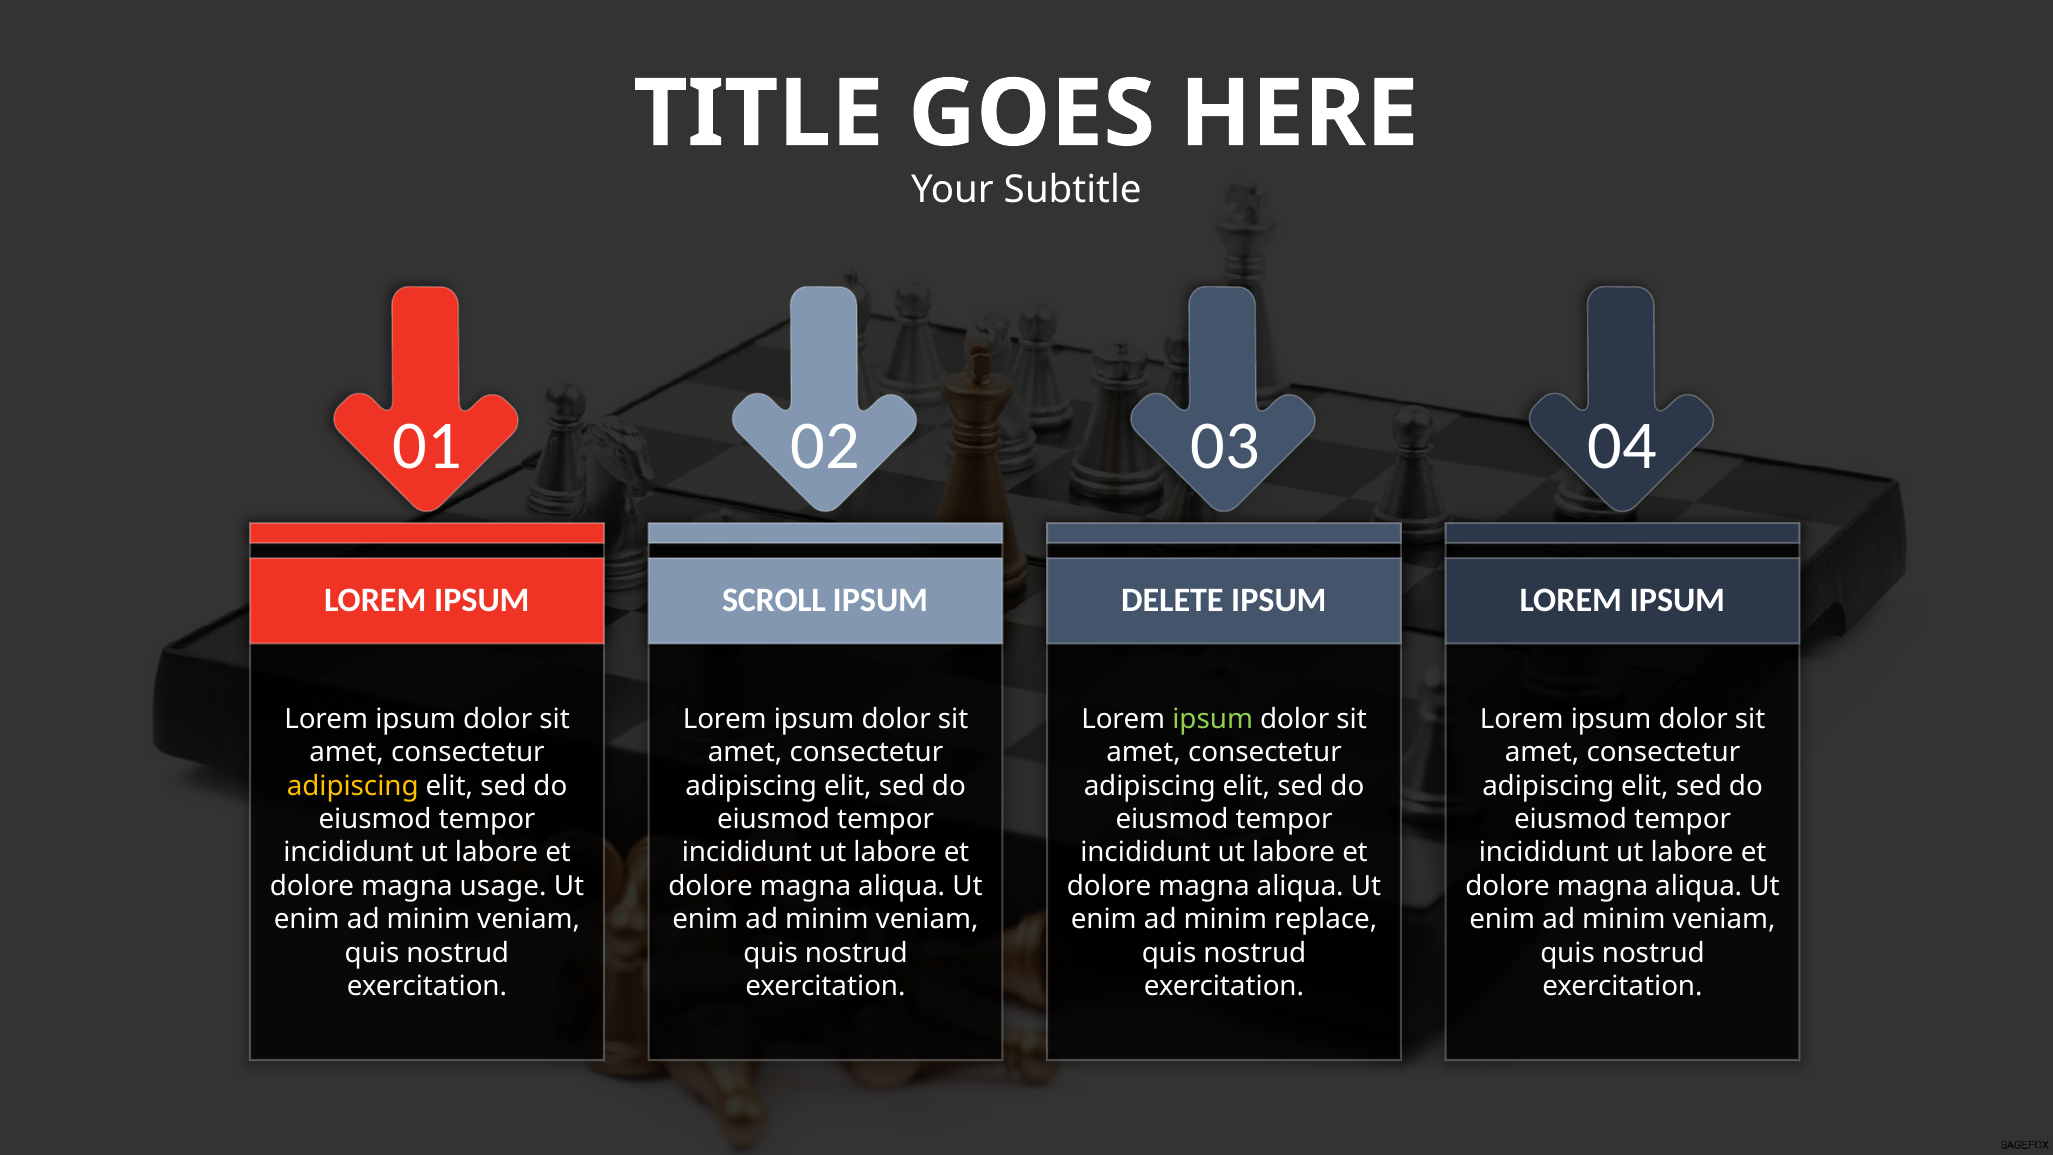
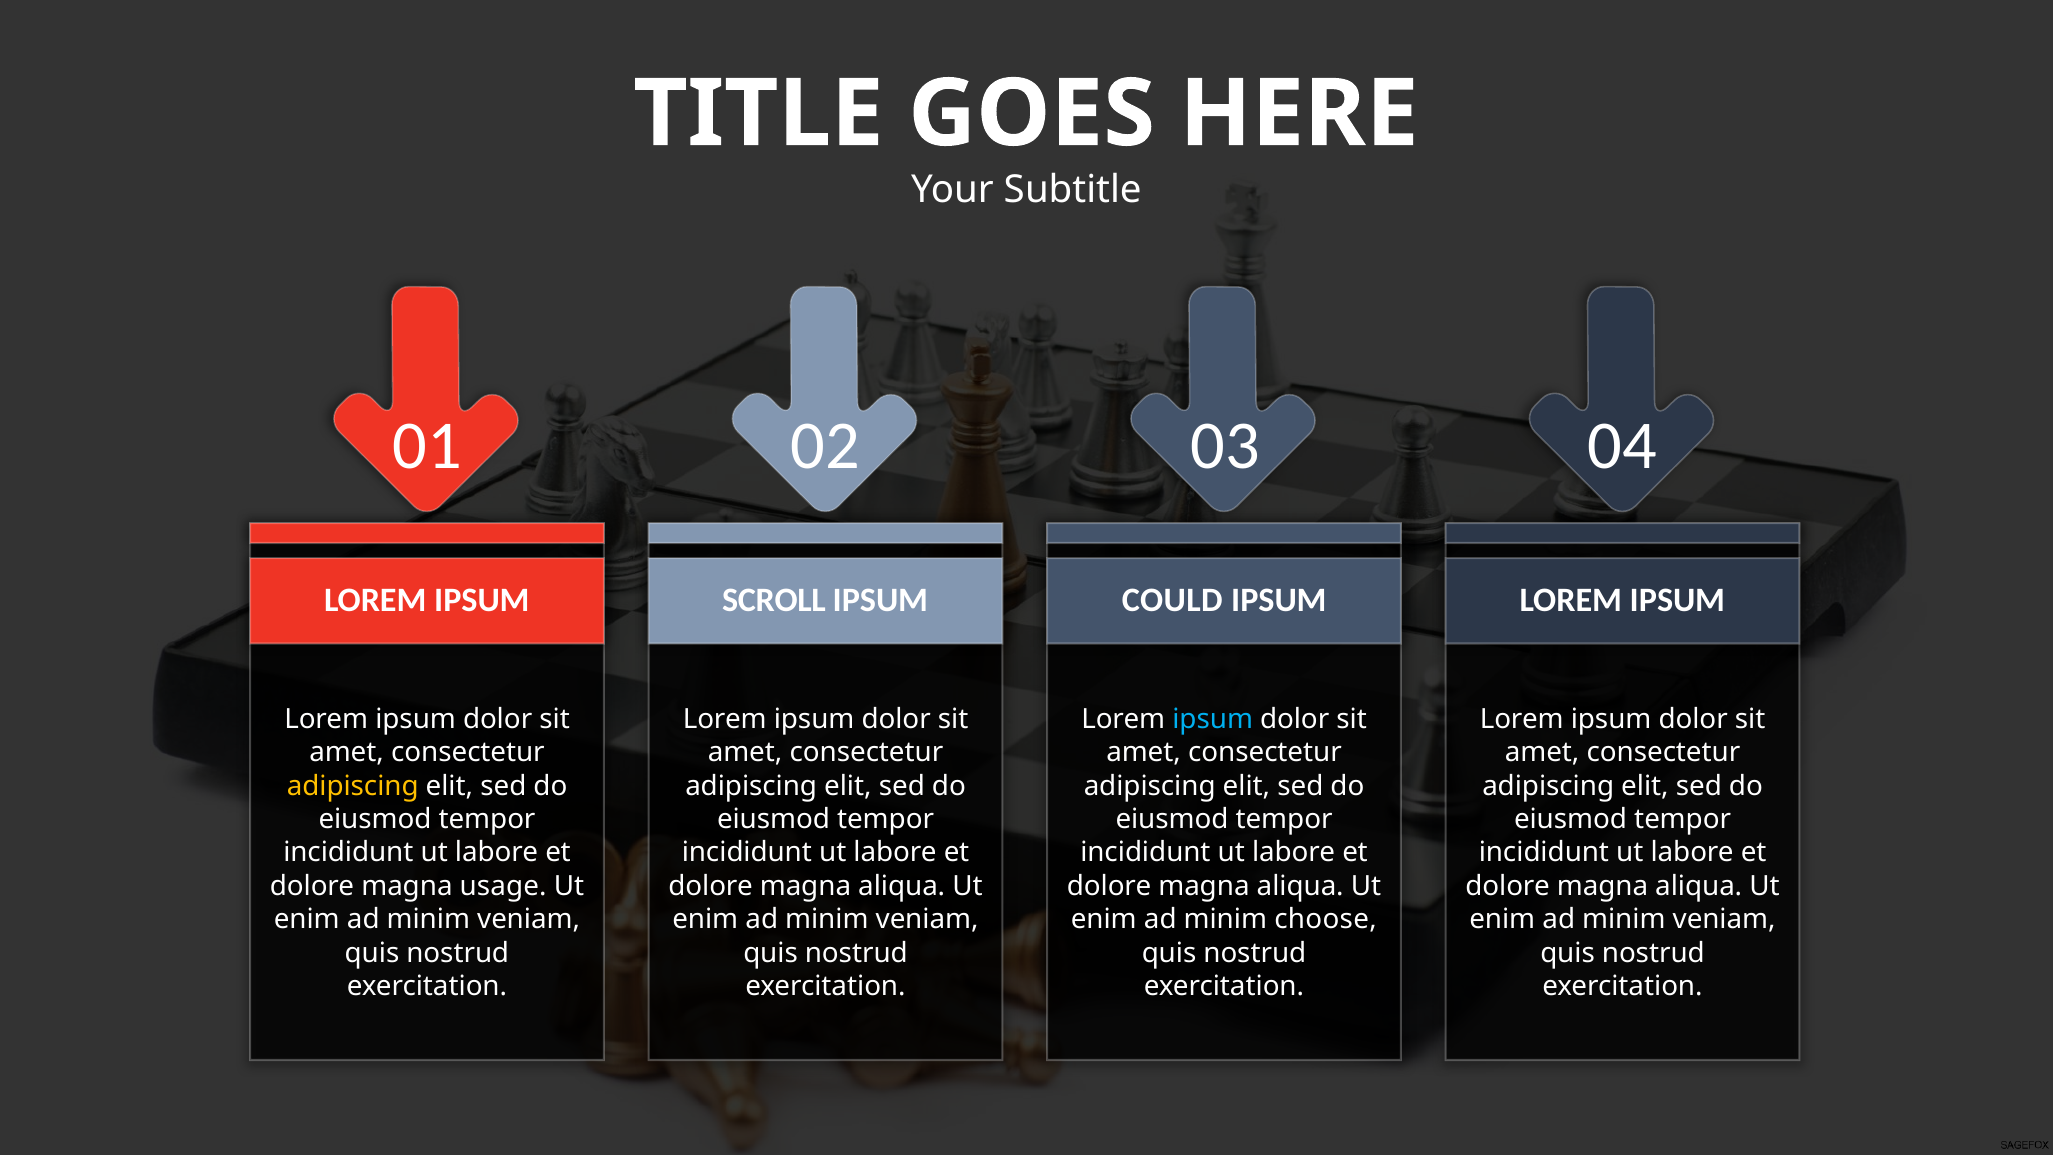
DELETE: DELETE -> COULD (1172, 600)
ipsum colour: light green -> light blue (1213, 719)
replace: replace -> choose (1326, 919)
